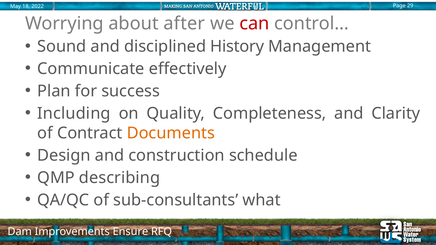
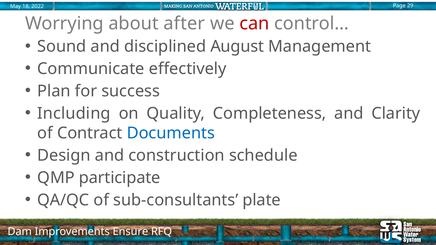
History: History -> August (237, 47)
Documents colour: orange -> blue (171, 133)
describing: describing -> participate (120, 178)
what: what -> plate (262, 200)
